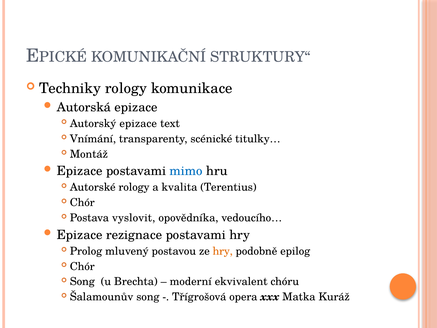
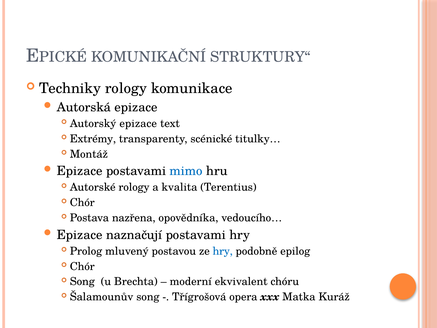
Vnímání: Vnímání -> Extrémy (93, 139)
vyslovit: vyslovit -> nazřena (134, 218)
rezignace: rezignace -> naznačují (134, 235)
hry colour: orange -> blue (223, 251)
